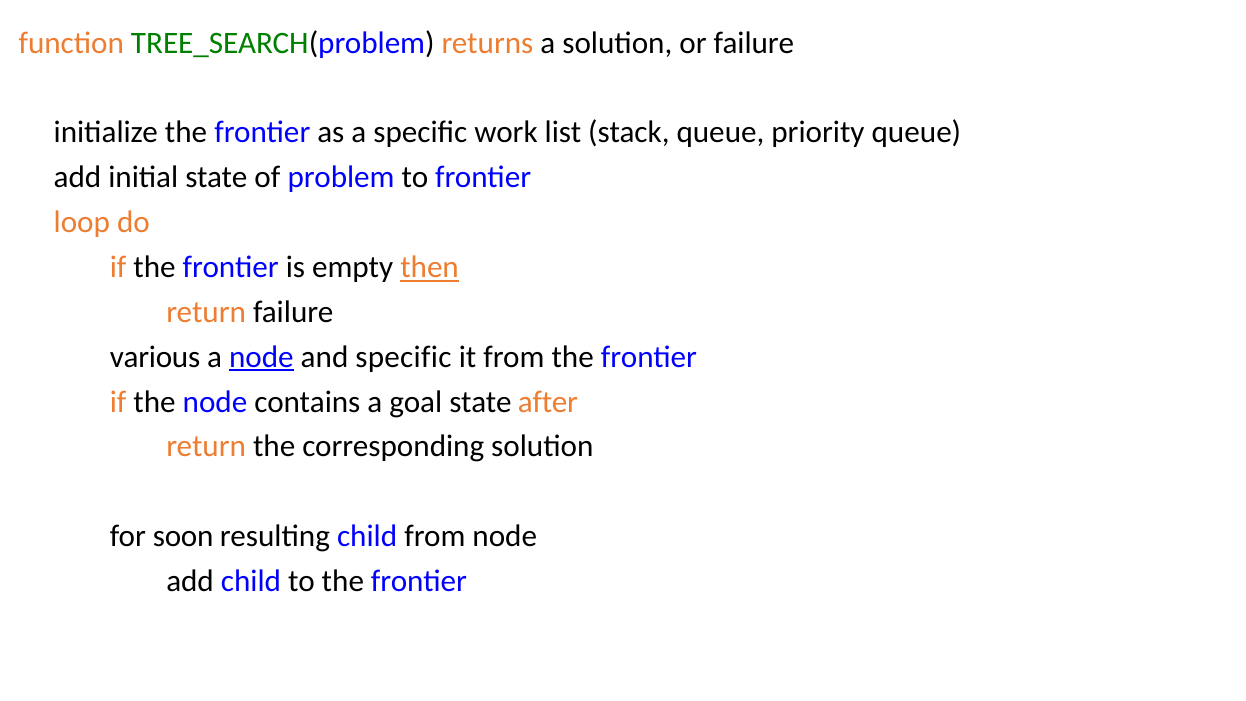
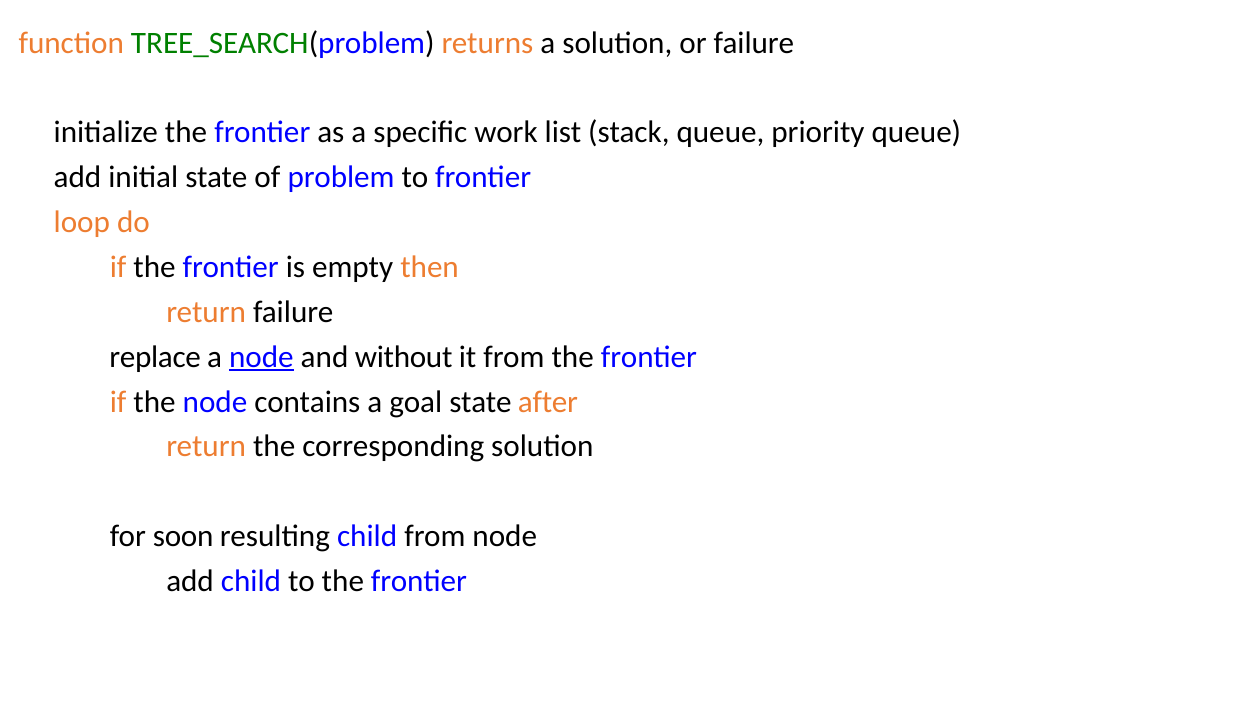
then underline: present -> none (430, 267)
various: various -> replace (155, 357)
and specific: specific -> without (404, 357)
